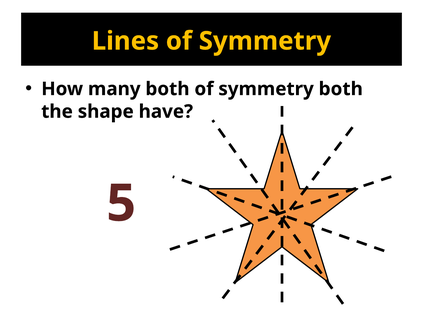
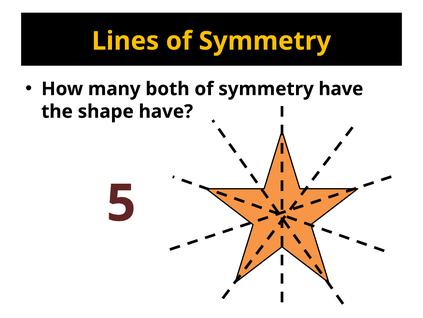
symmetry both: both -> have (341, 89)
